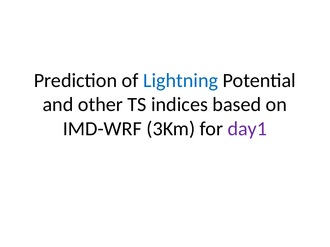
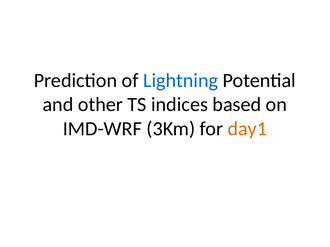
day1 colour: purple -> orange (247, 129)
